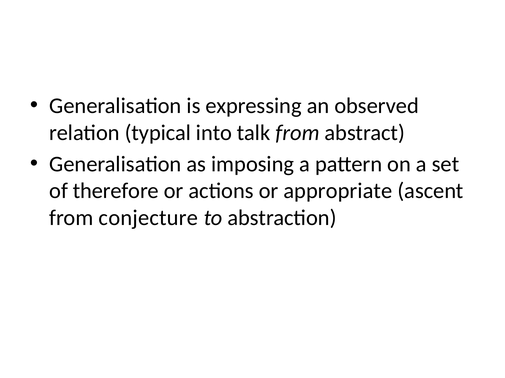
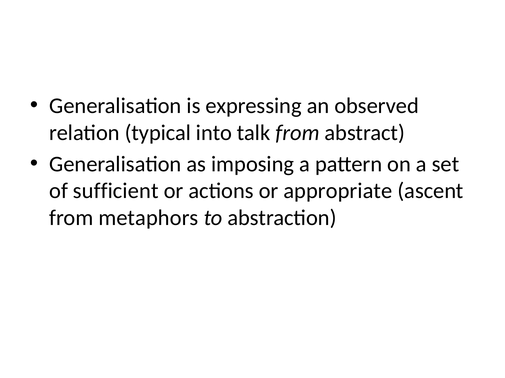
therefore: therefore -> sufficient (116, 191)
conjecture: conjecture -> metaphors (148, 218)
